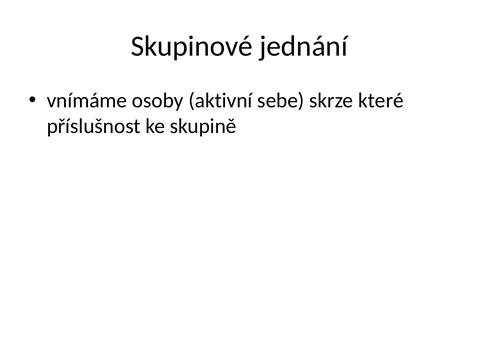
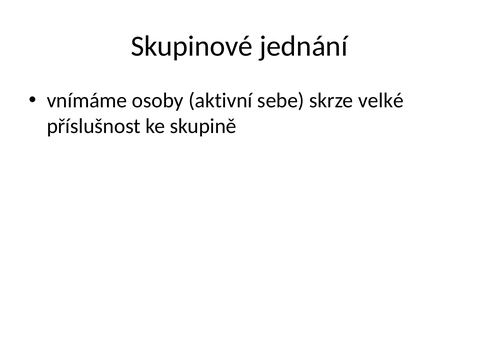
které: které -> velké (381, 101)
